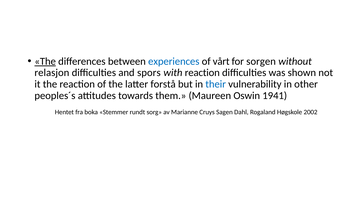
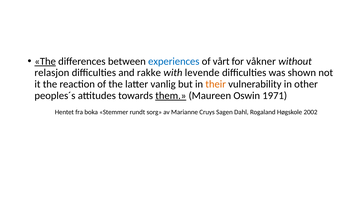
sorgen: sorgen -> våkner (261, 61)
spors: spors -> rakke (149, 73)
with reaction: reaction -> levende (202, 73)
forstå: forstå -> vanlig (163, 84)
their colour: blue -> orange (216, 84)
them underline: none -> present (171, 96)
1941: 1941 -> 1971 (275, 96)
